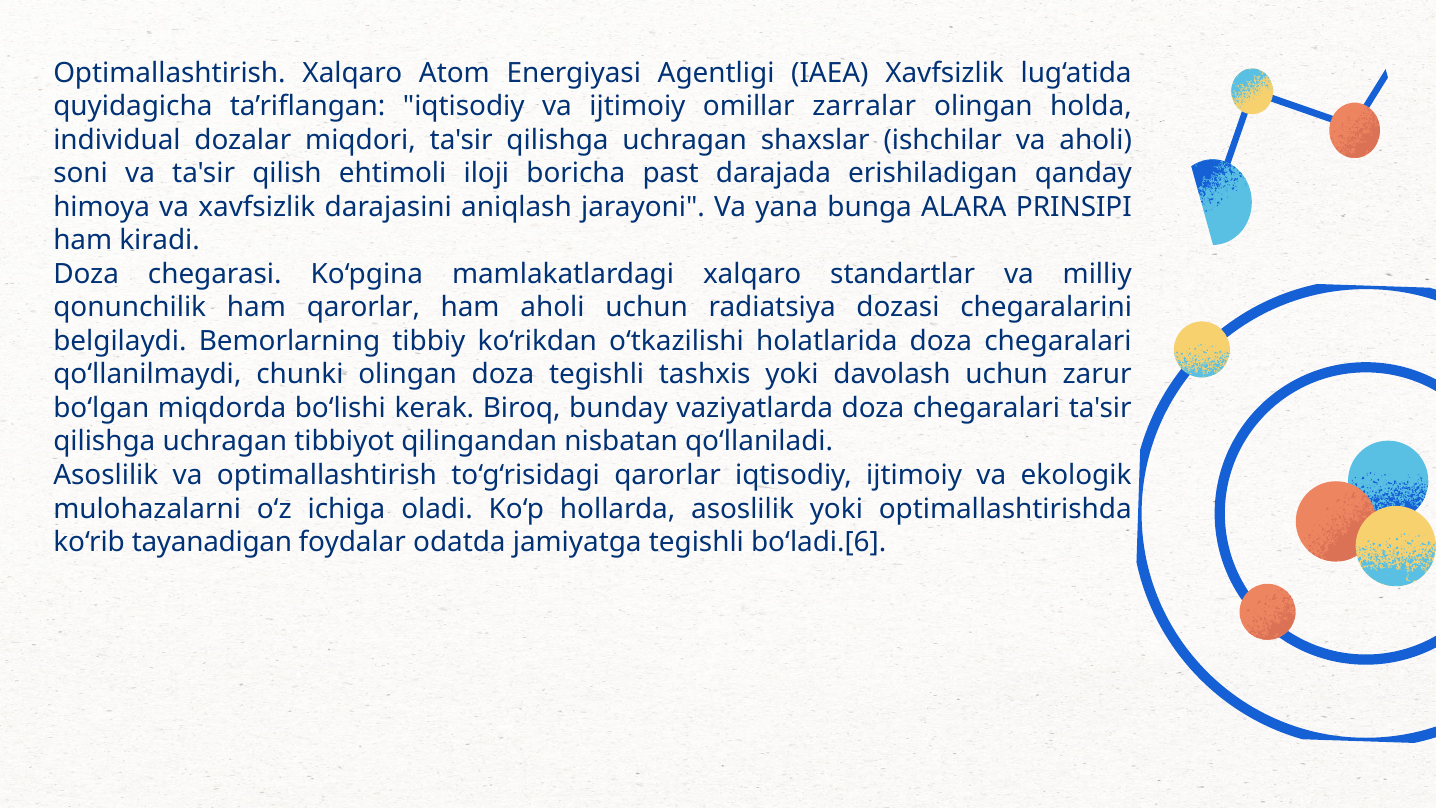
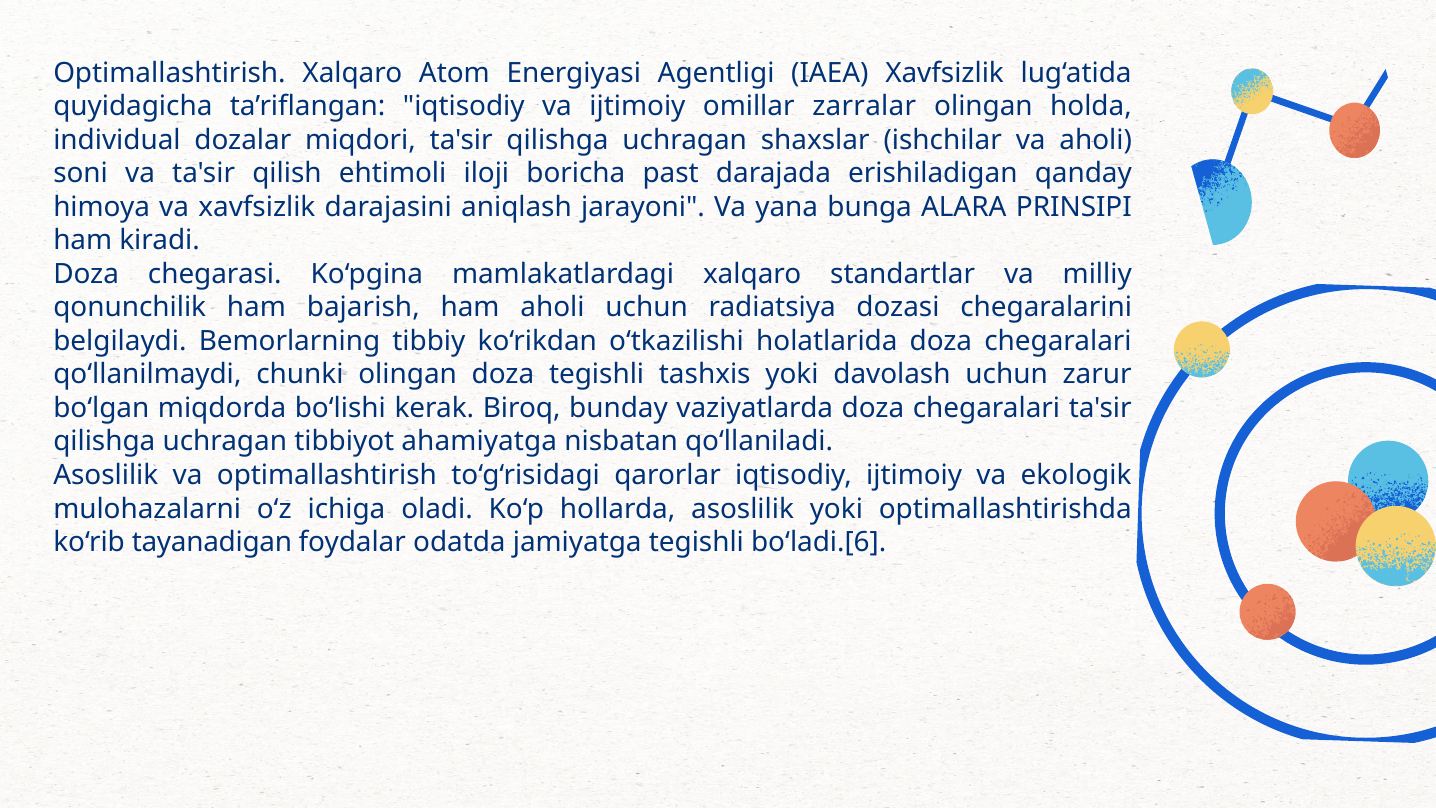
ham qarorlar: qarorlar -> bajarish (363, 308)
qilingandan: qilingandan -> ahamiyatga (479, 442)
